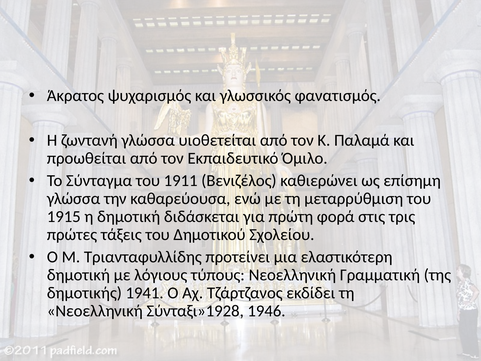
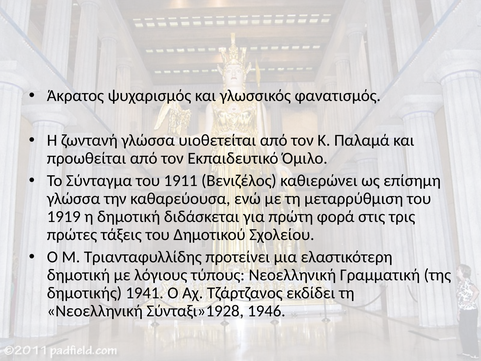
1915: 1915 -> 1919 (64, 217)
